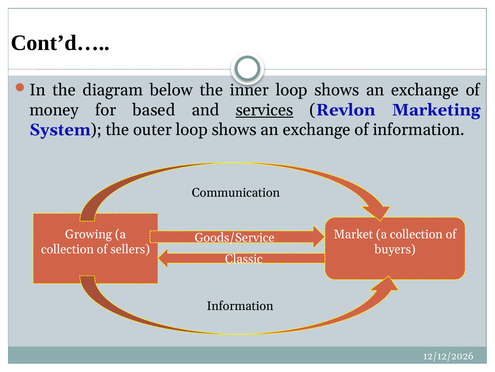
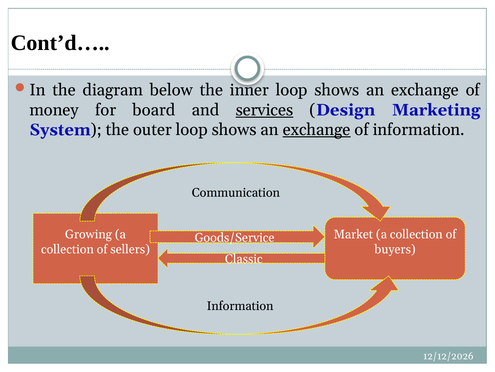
based: based -> board (154, 110)
Revlon: Revlon -> Design (346, 110)
exchange underline: none -> present (317, 130)
